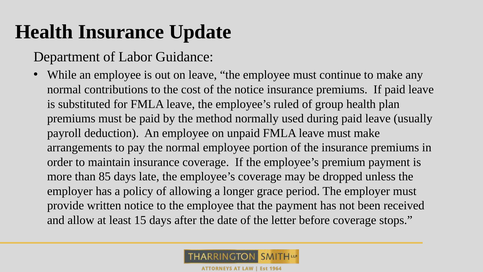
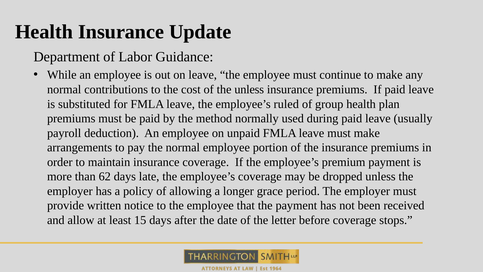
the notice: notice -> unless (249, 89)
85: 85 -> 62 (105, 176)
